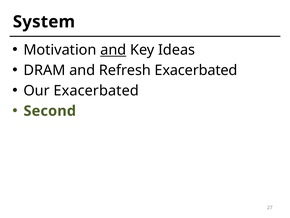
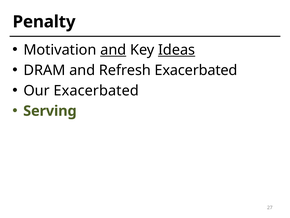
System: System -> Penalty (44, 22)
Ideas underline: none -> present (177, 50)
Second: Second -> Serving (50, 111)
